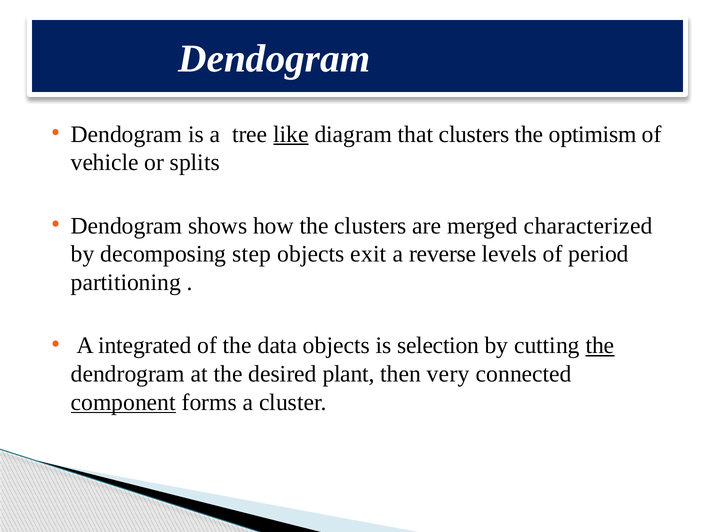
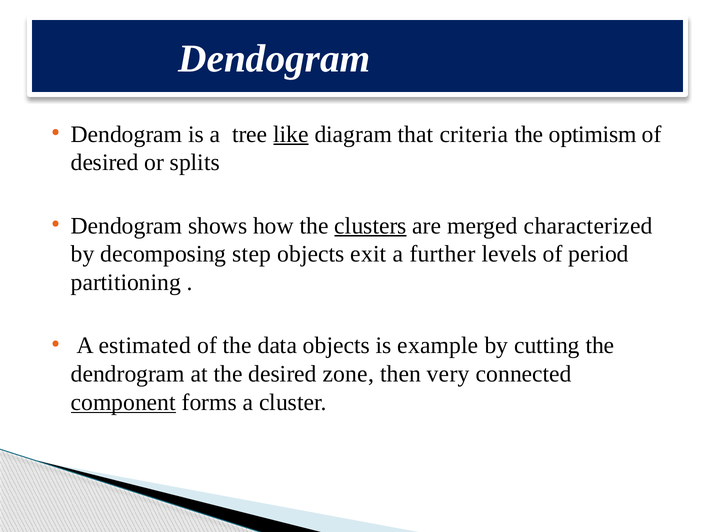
that clusters: clusters -> criteria (474, 134)
vehicle: vehicle -> desired (105, 163)
clusters underline: none -> present (371, 226)
reverse: reverse -> further (443, 254)
integrated: integrated -> estimated (145, 345)
selection: selection -> example (438, 345)
the underline: present -> none (600, 345)
plant: plant -> zone (348, 374)
